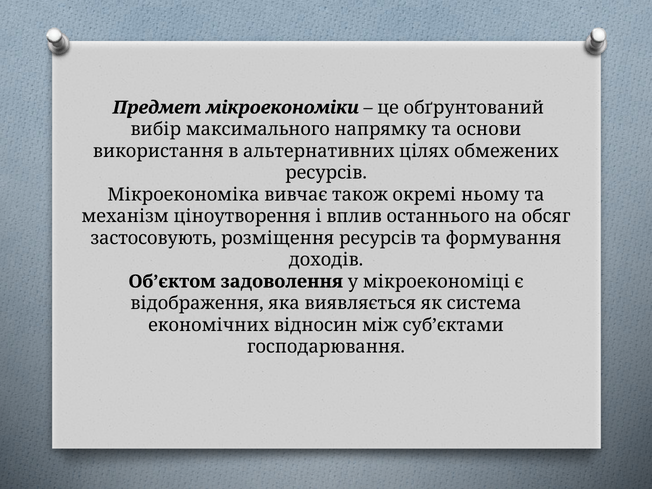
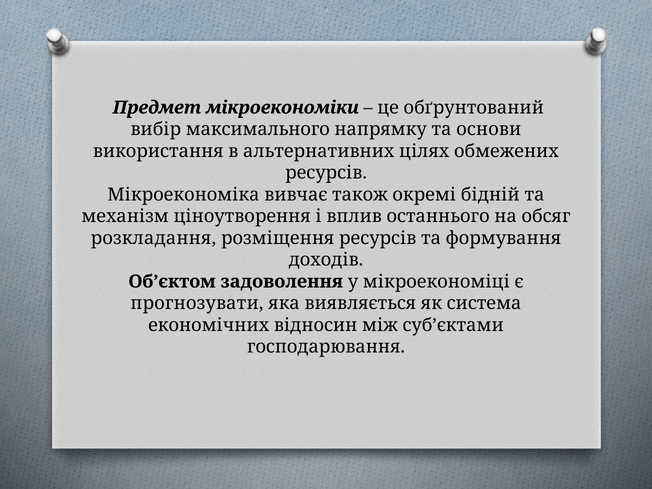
ньому: ньому -> бідній (490, 195)
застосовують: застосовують -> розкладання (153, 238)
відображення: відображення -> прогнозувати (197, 303)
